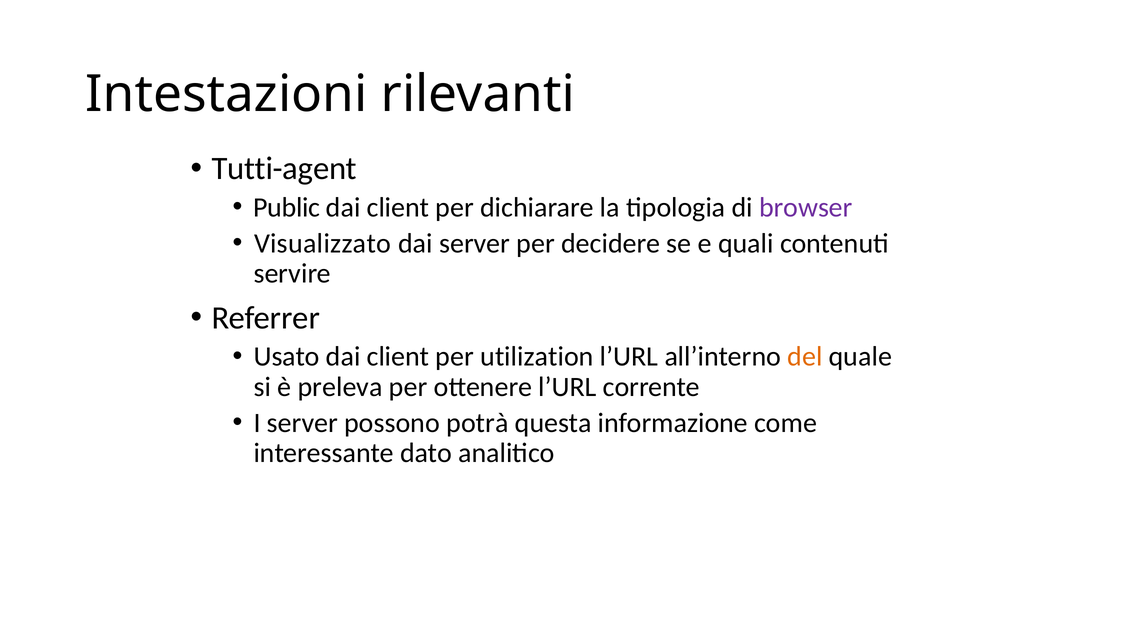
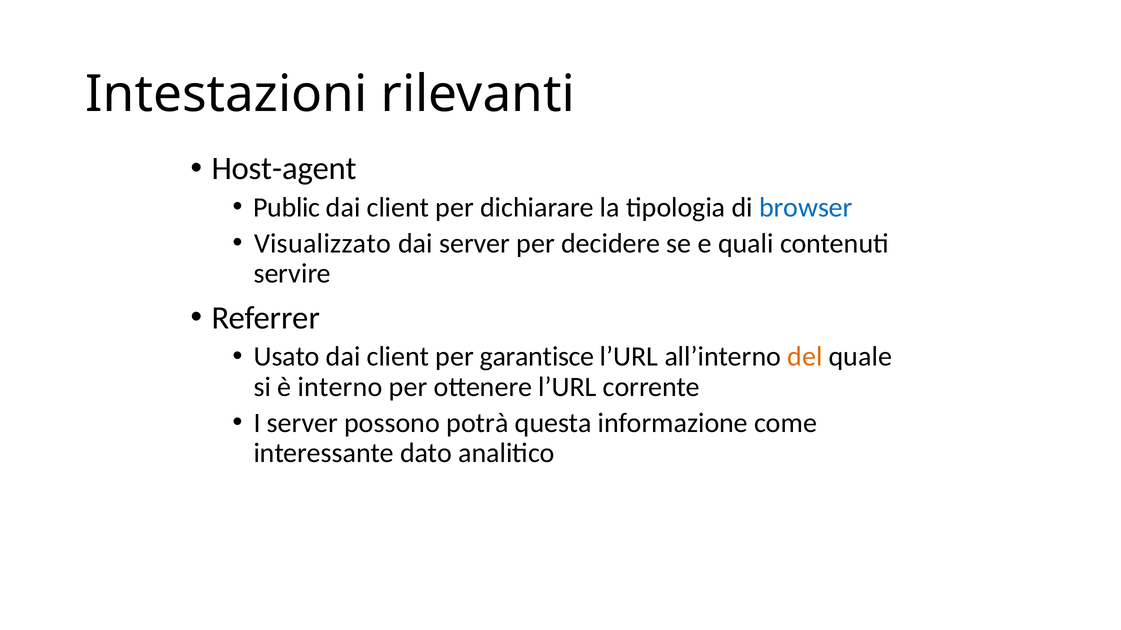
Tutti-agent: Tutti-agent -> Host-agent (284, 169)
browser colour: purple -> blue (806, 207)
utilization: utilization -> garantisce (537, 357)
preleva: preleva -> interno (340, 387)
